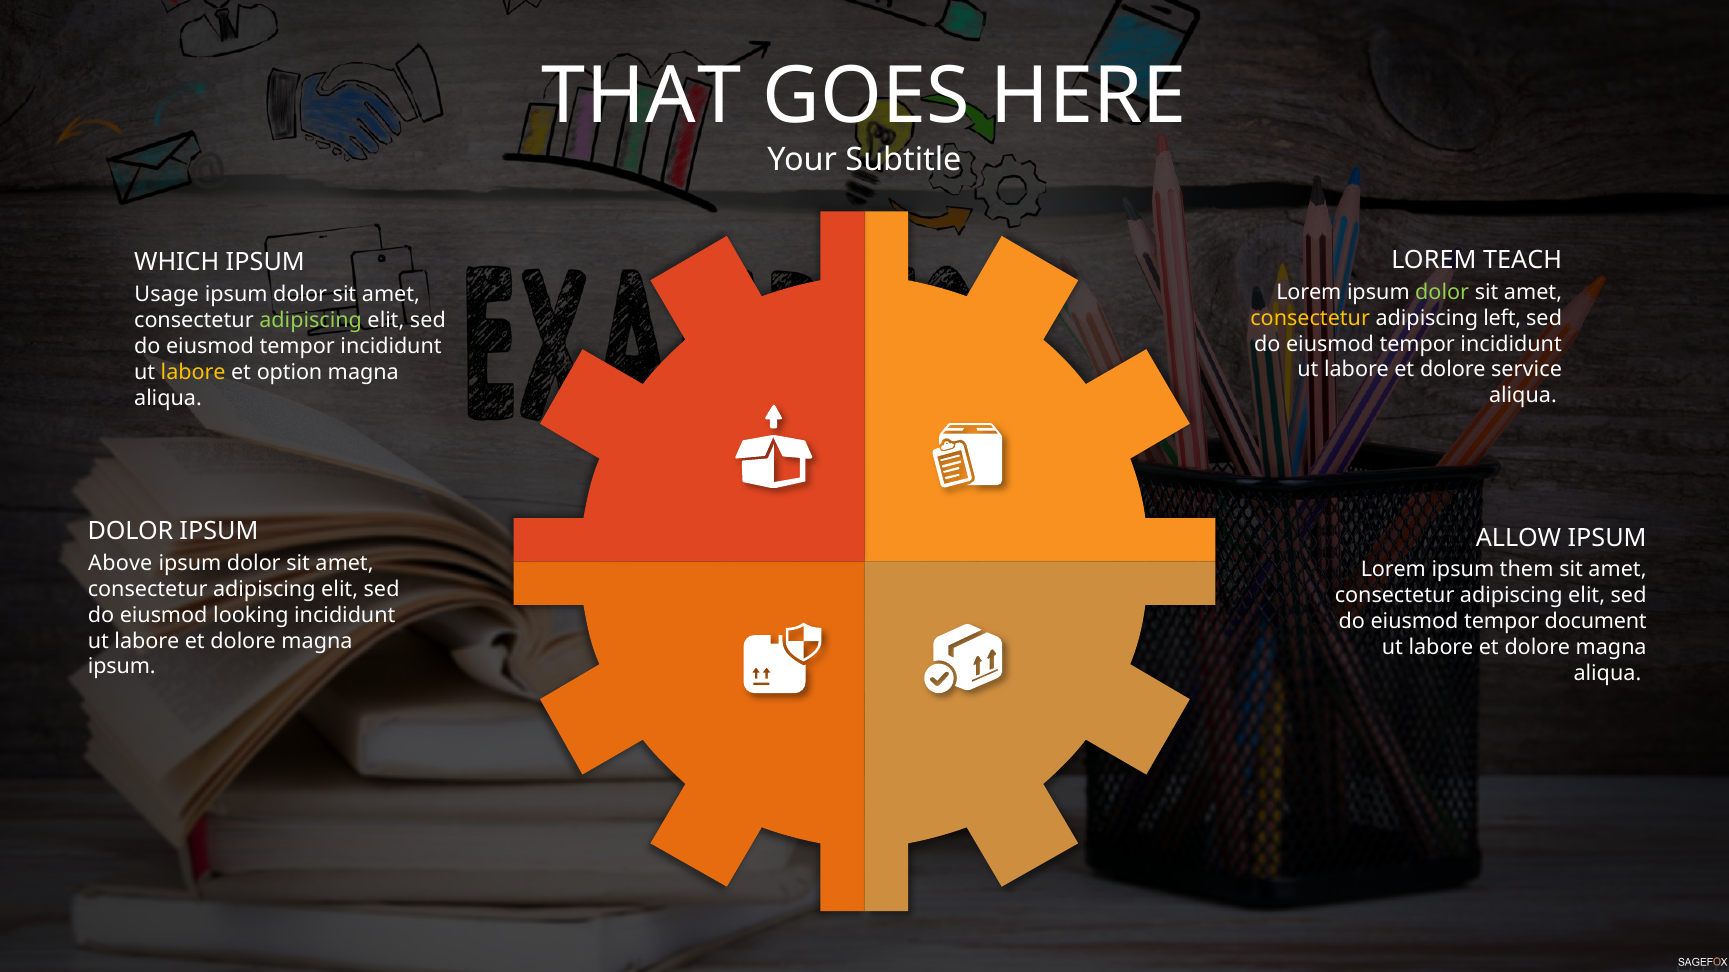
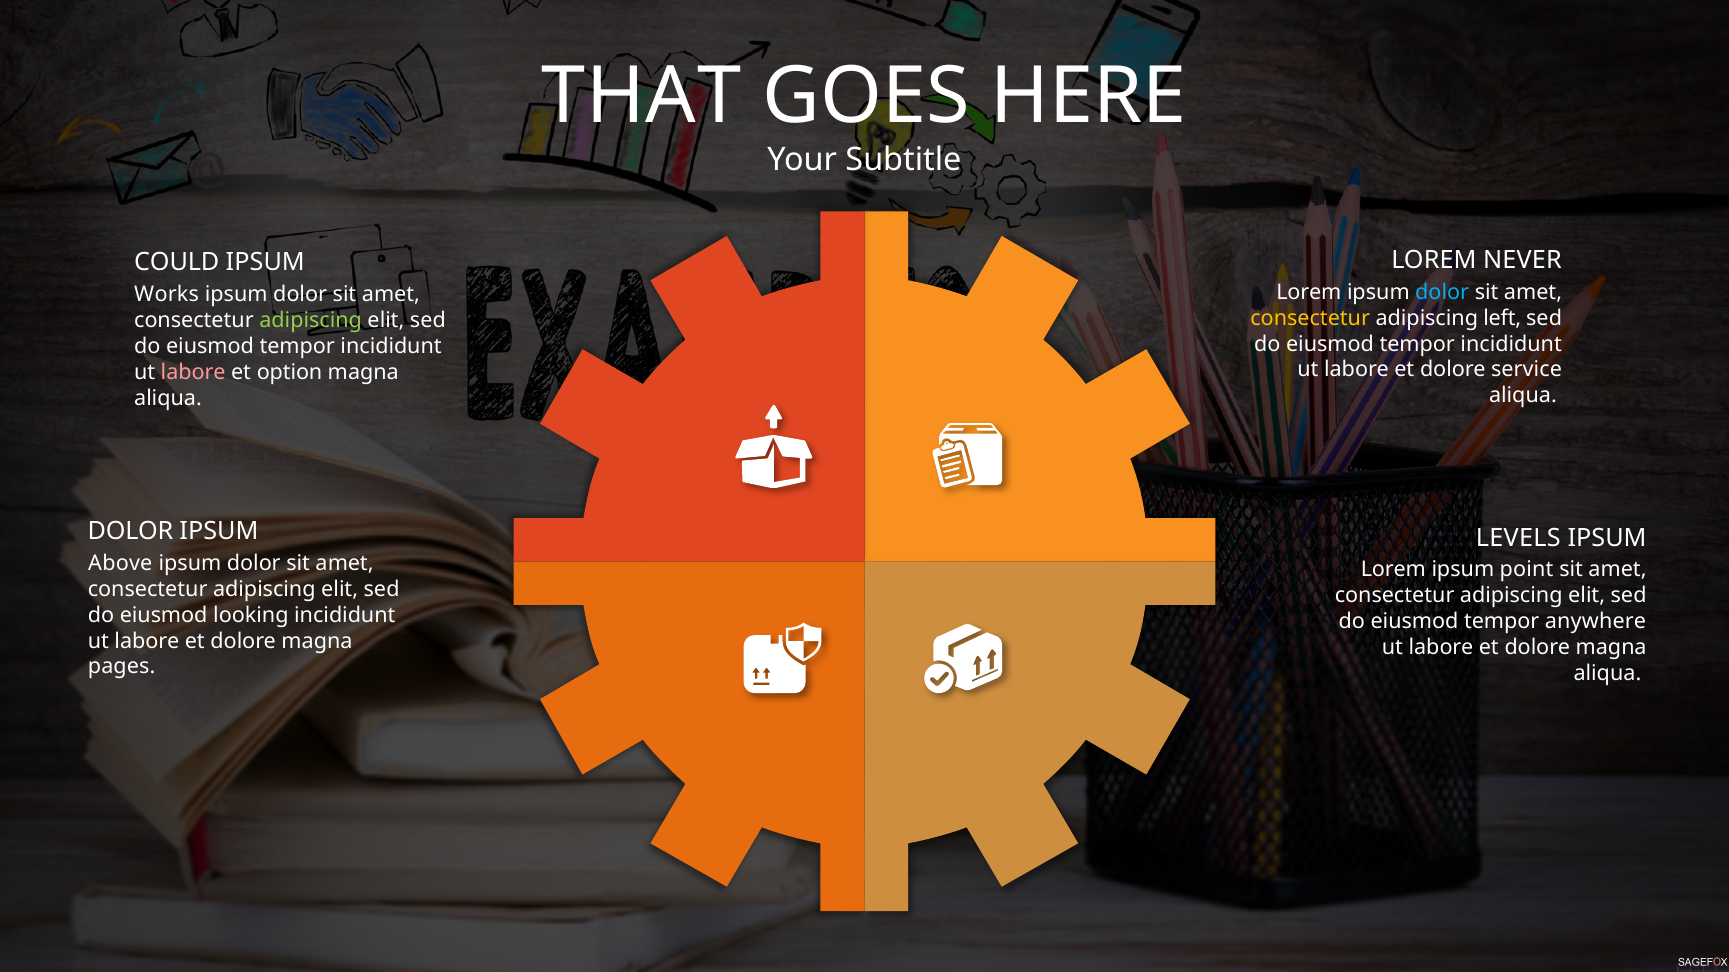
TEACH: TEACH -> NEVER (1522, 260)
WHICH: WHICH -> COULD (177, 262)
dolor colour: light green -> light blue (1442, 292)
Usage: Usage -> Works (167, 295)
labore colour: yellow -> pink (193, 372)
ALLOW: ALLOW -> LEVELS (1518, 538)
them: them -> point (1527, 570)
document: document -> anywhere (1596, 622)
ipsum: ipsum -> pages (122, 667)
